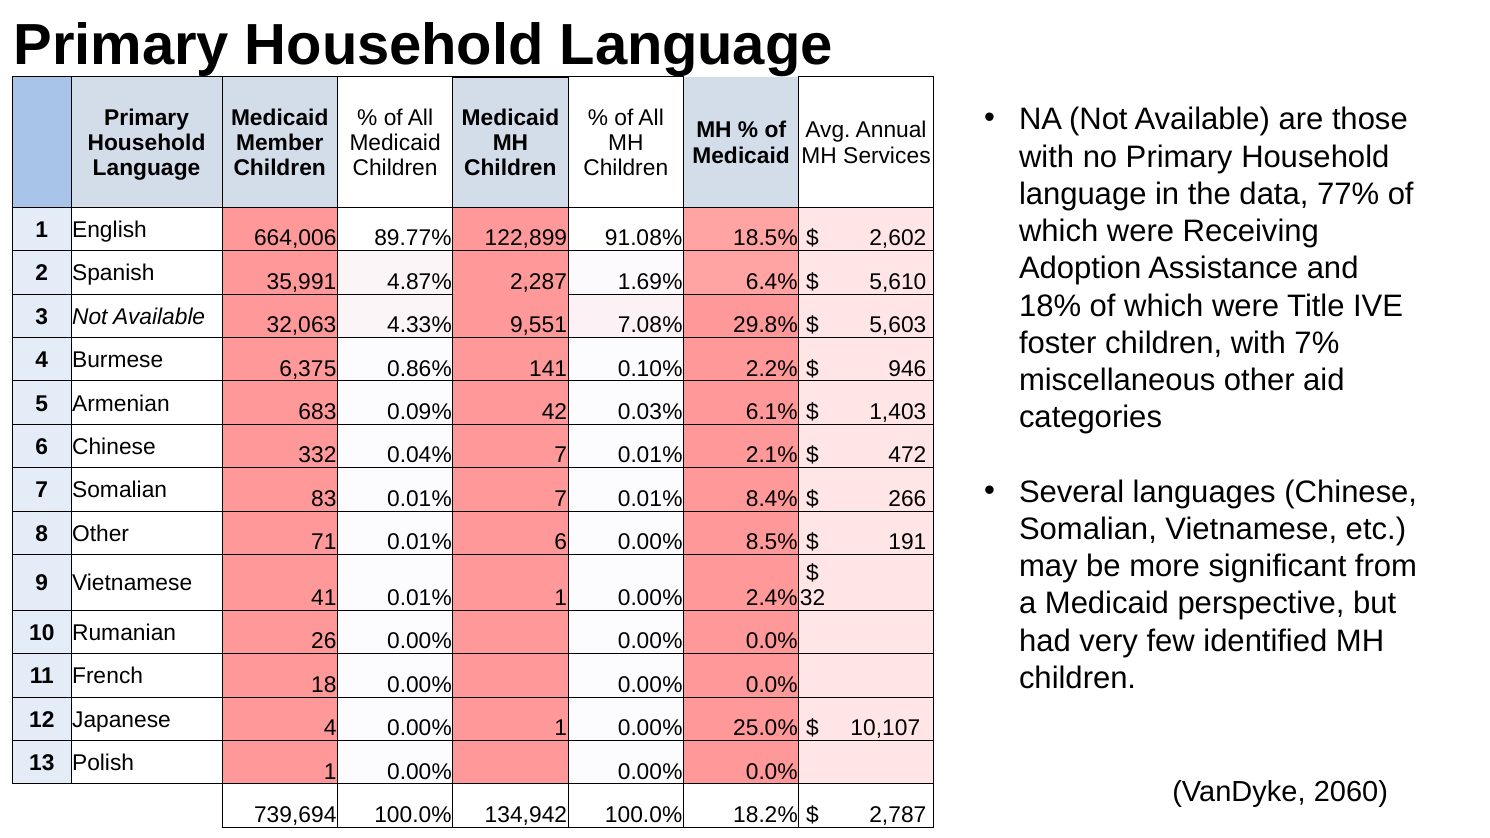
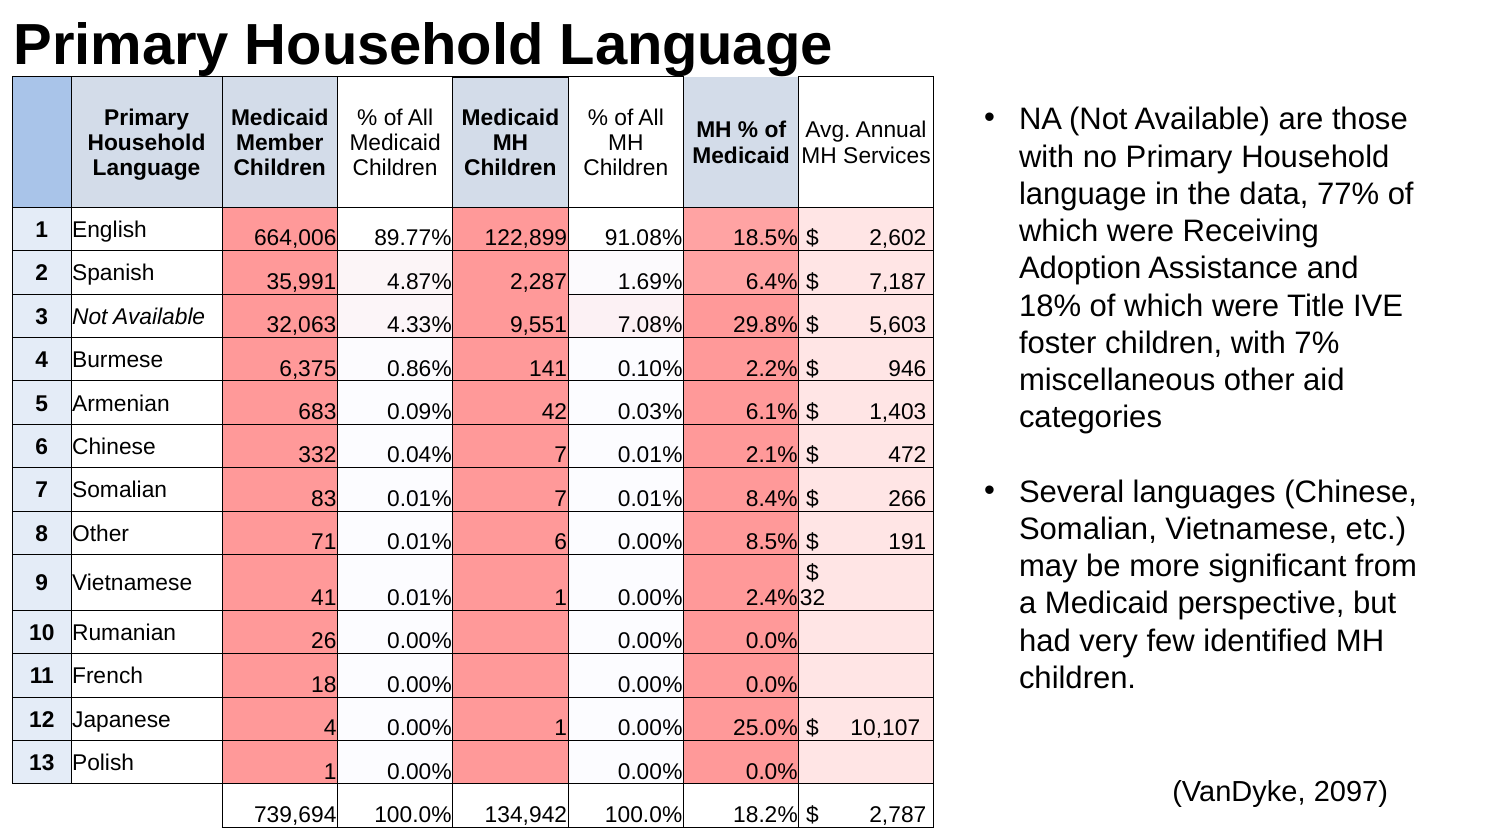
5,610: 5,610 -> 7,187 (898, 282)
2060: 2060 -> 2097 (1351, 792)
